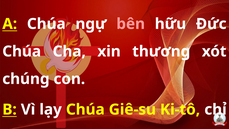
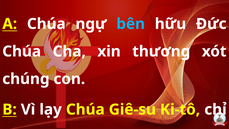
bên colour: pink -> light blue (131, 24)
